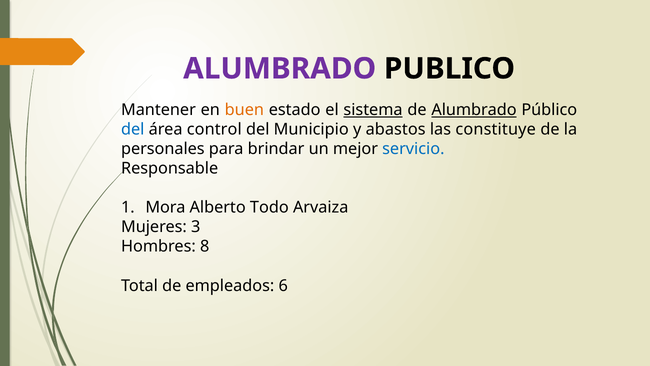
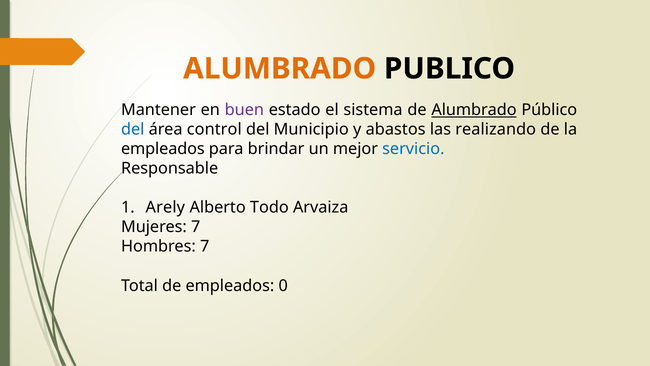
ALUMBRADO colour: purple -> orange (280, 69)
buen colour: orange -> purple (244, 110)
sistema underline: present -> none (373, 110)
constituye: constituye -> realizando (496, 129)
personales: personales -> empleados (163, 149)
Mora: Mora -> Arely (165, 207)
Mujeres 3: 3 -> 7 (196, 227)
Hombres 8: 8 -> 7 (205, 246)
6: 6 -> 0 (283, 285)
